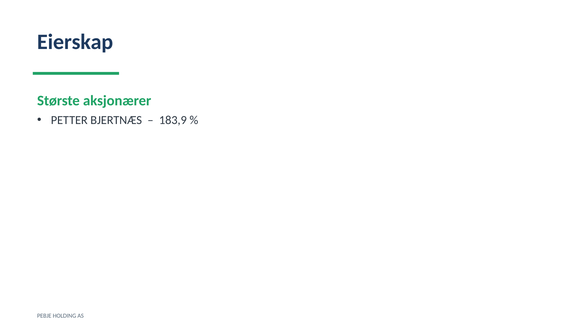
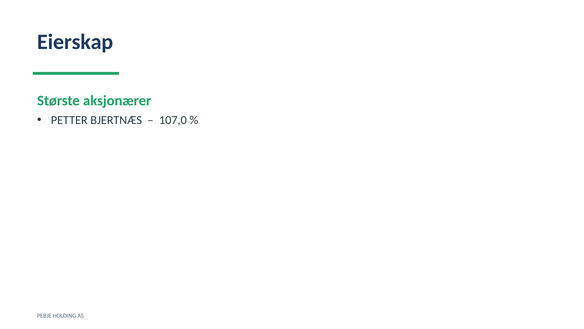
183,9: 183,9 -> 107,0 (173, 120)
